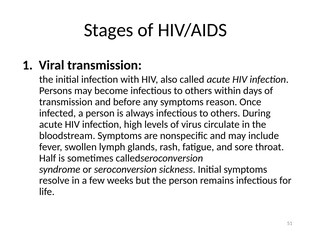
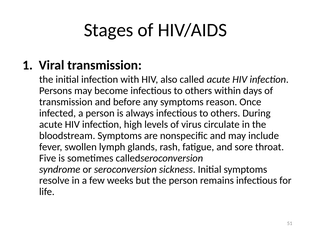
Half: Half -> Five (48, 158)
